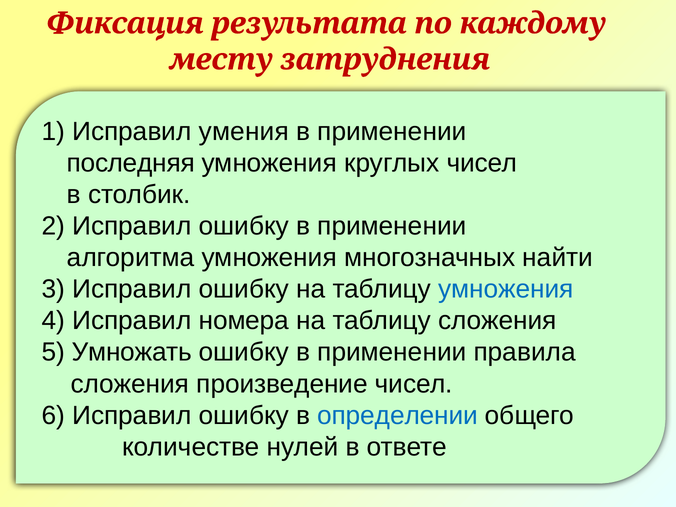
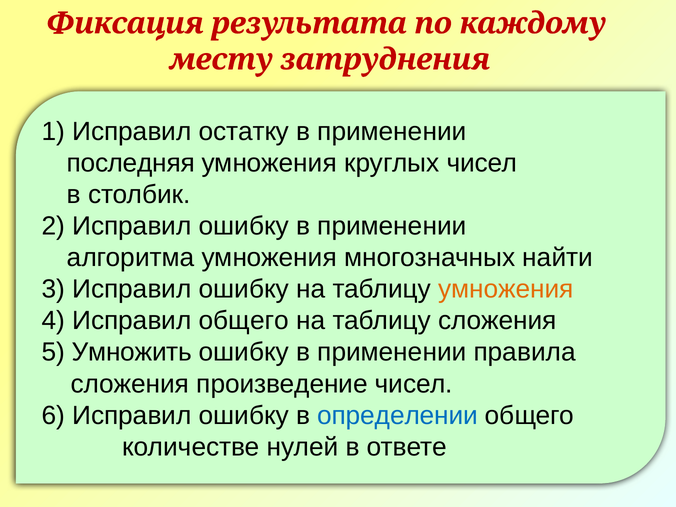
умения: умения -> остатку (244, 131)
умножения colour: blue -> orange (506, 289)
Исправил номера: номера -> общего (244, 321)
Умножать: Умножать -> Умножить (132, 352)
